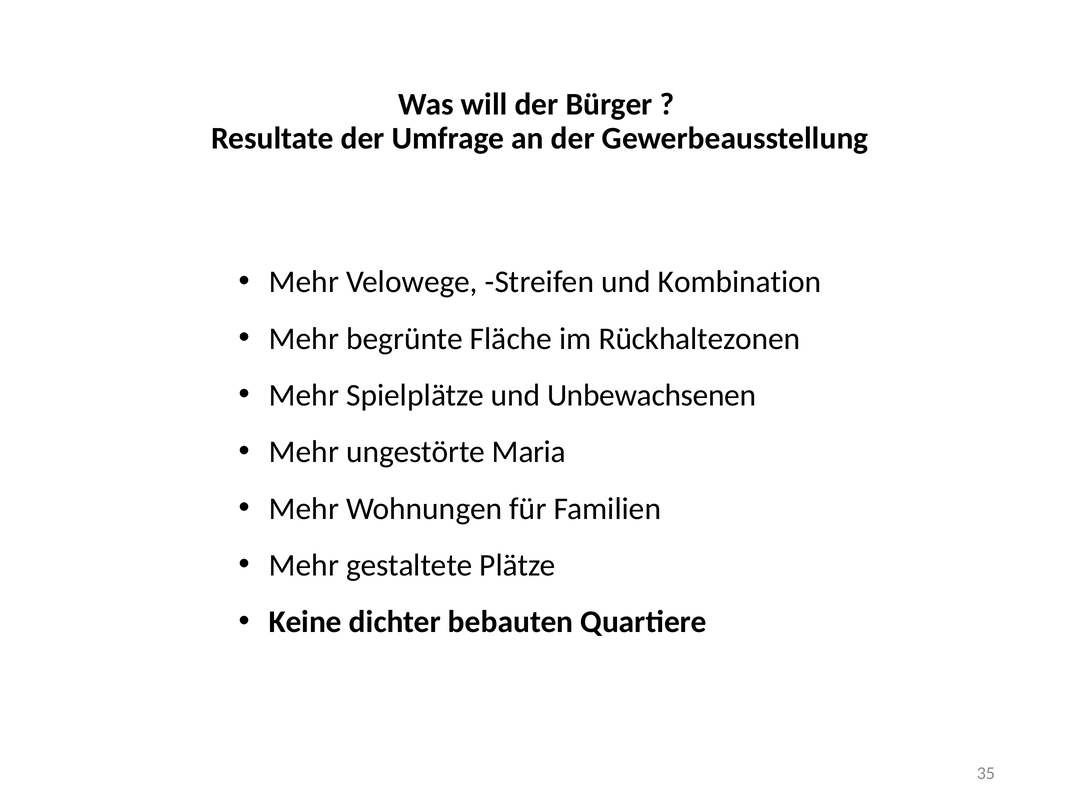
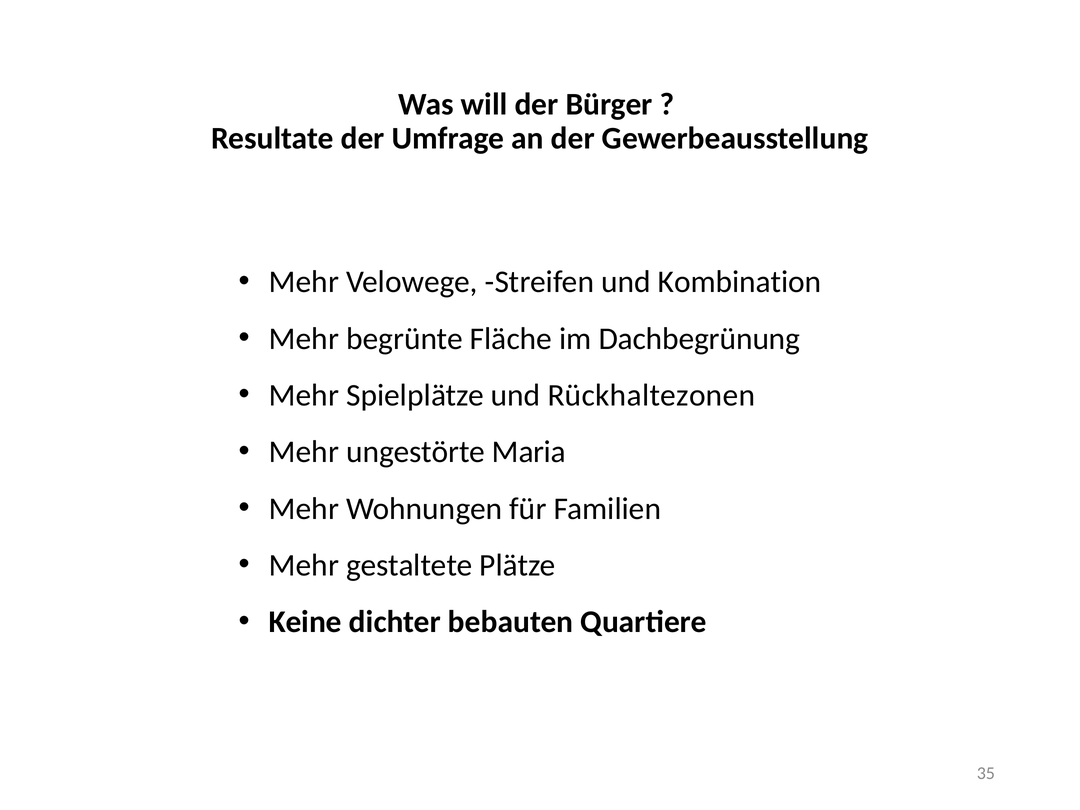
Rückhaltezonen: Rückhaltezonen -> Dachbegrünung (699, 339)
Unbewachsenen: Unbewachsenen -> Rückhaltezonen (651, 395)
